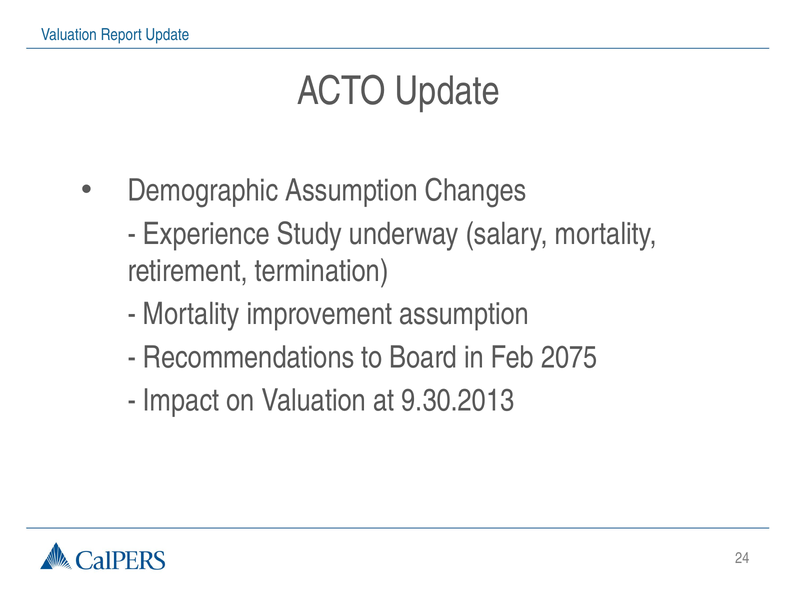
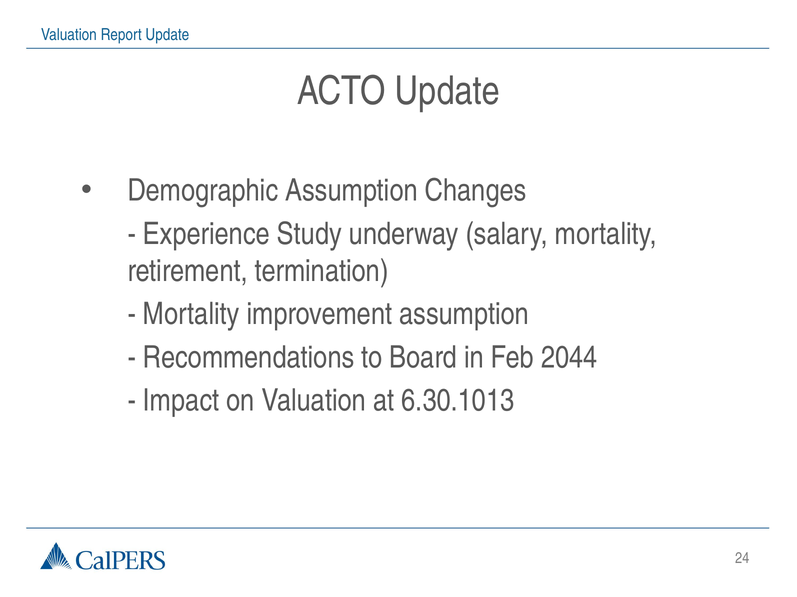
2075: 2075 -> 2044 (569, 358)
9.30.2013: 9.30.2013 -> 6.30.1013 (458, 401)
